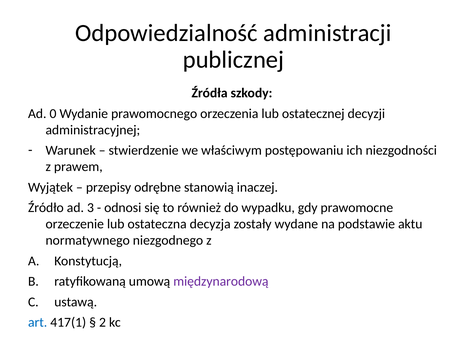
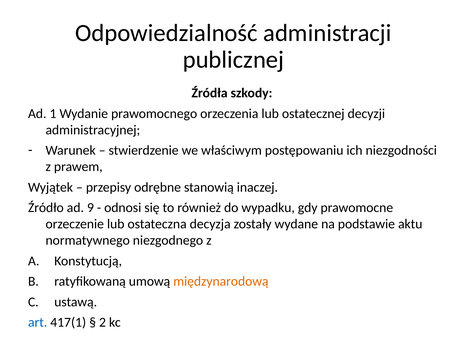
0: 0 -> 1 (53, 114)
3: 3 -> 9 (90, 208)
międzynarodową colour: purple -> orange (221, 282)
